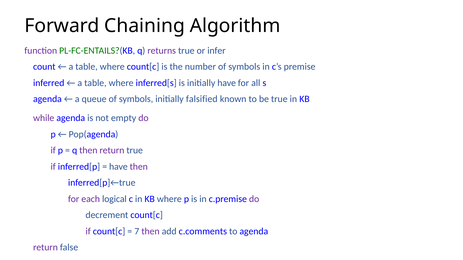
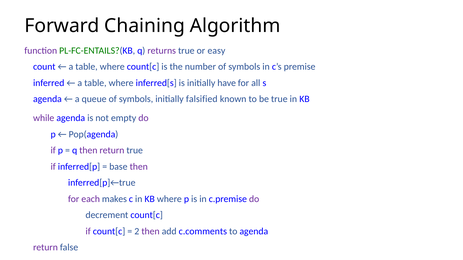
infer: infer -> easy (216, 51)
have: have -> base (118, 167)
logical: logical -> makes (114, 199)
7: 7 -> 2 (137, 232)
